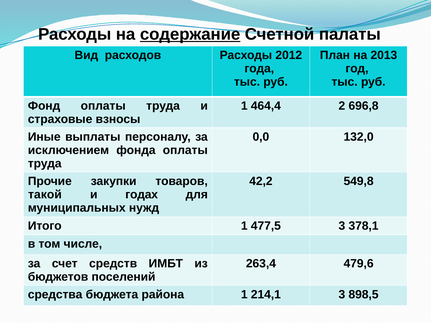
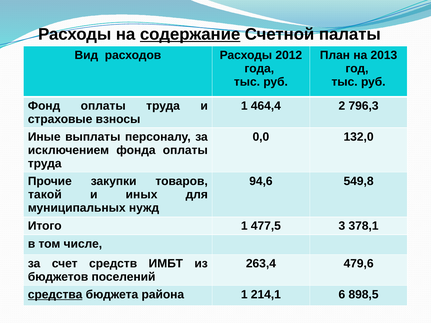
696,8: 696,8 -> 796,3 (364, 106)
42,2: 42,2 -> 94,6 (261, 181)
годах: годах -> иных (142, 195)
средства underline: none -> present (55, 295)
214,1 3: 3 -> 6 (342, 295)
